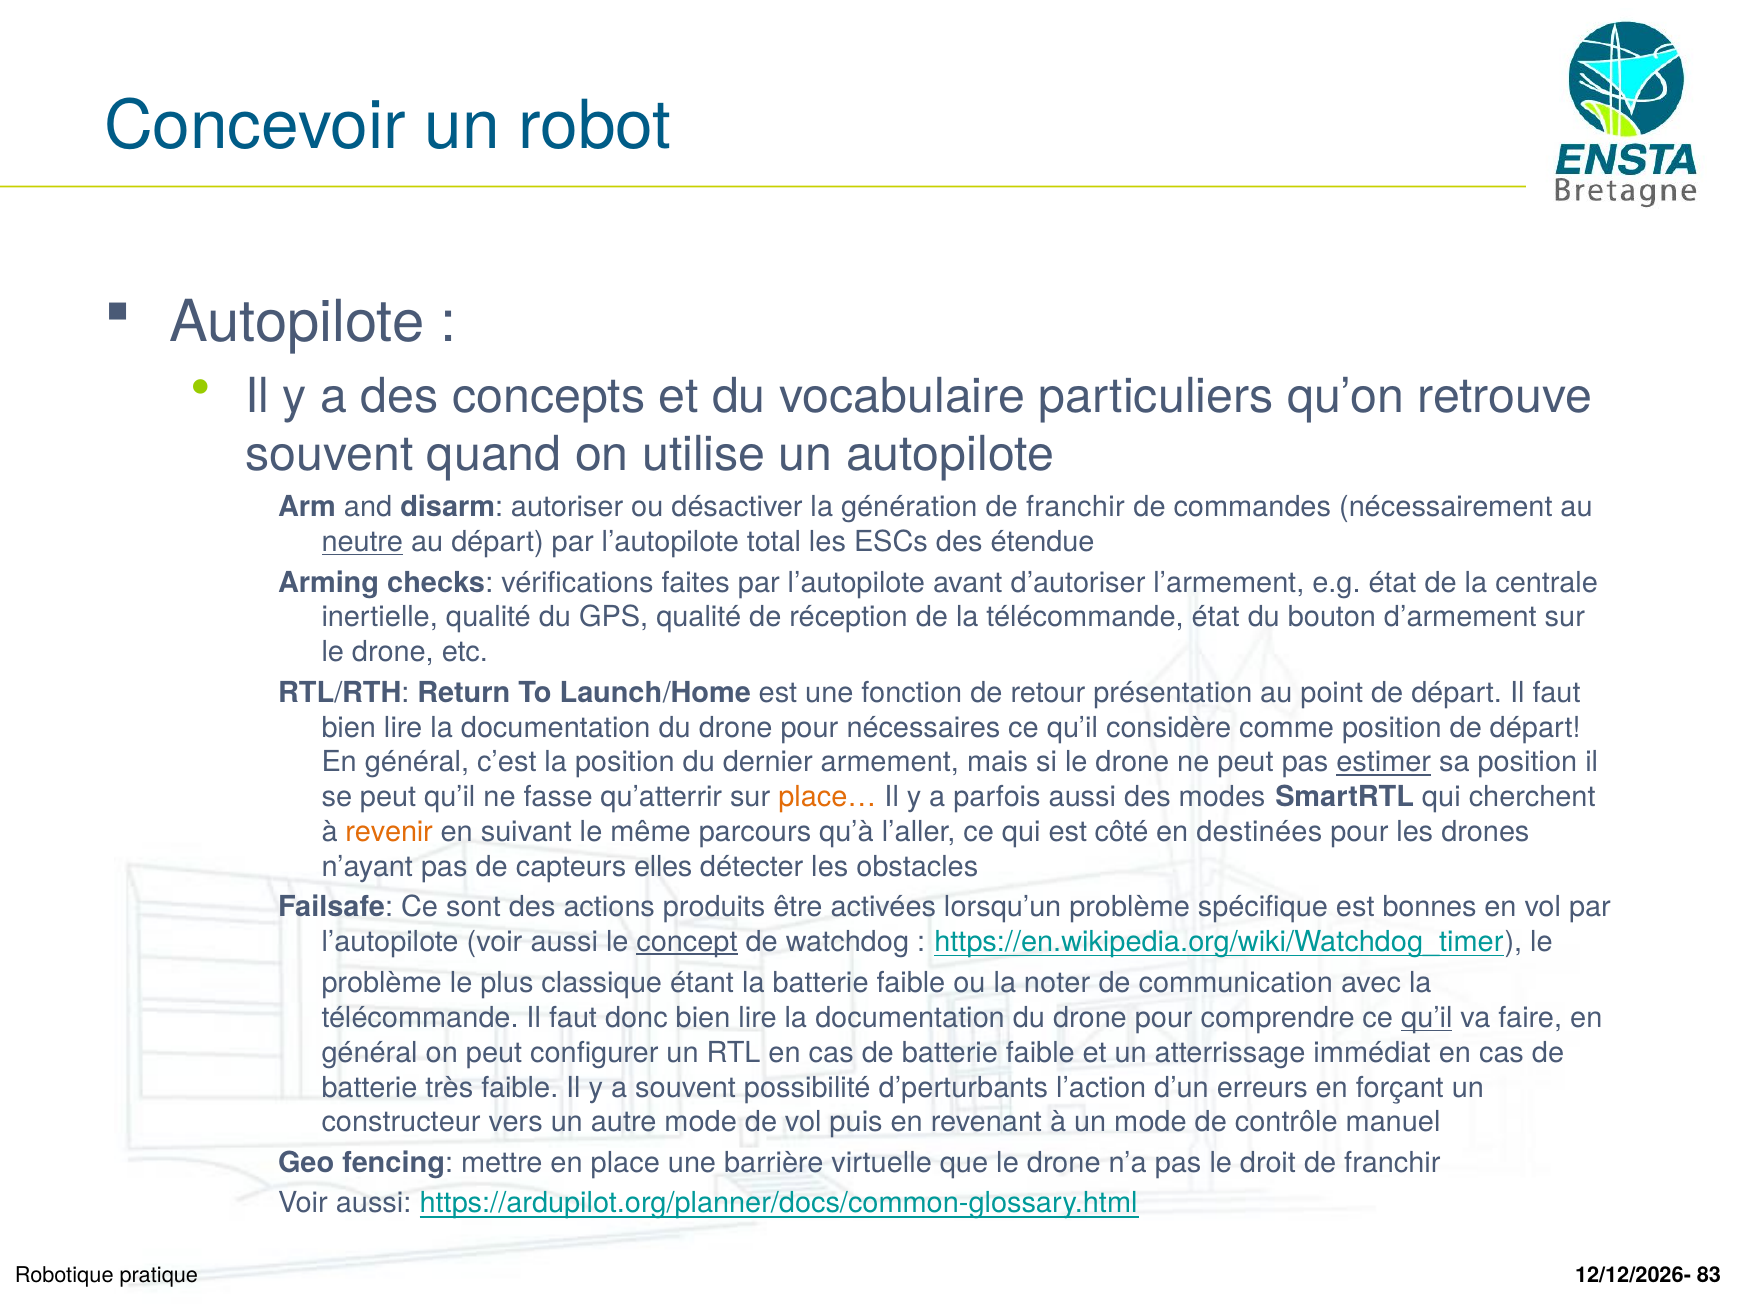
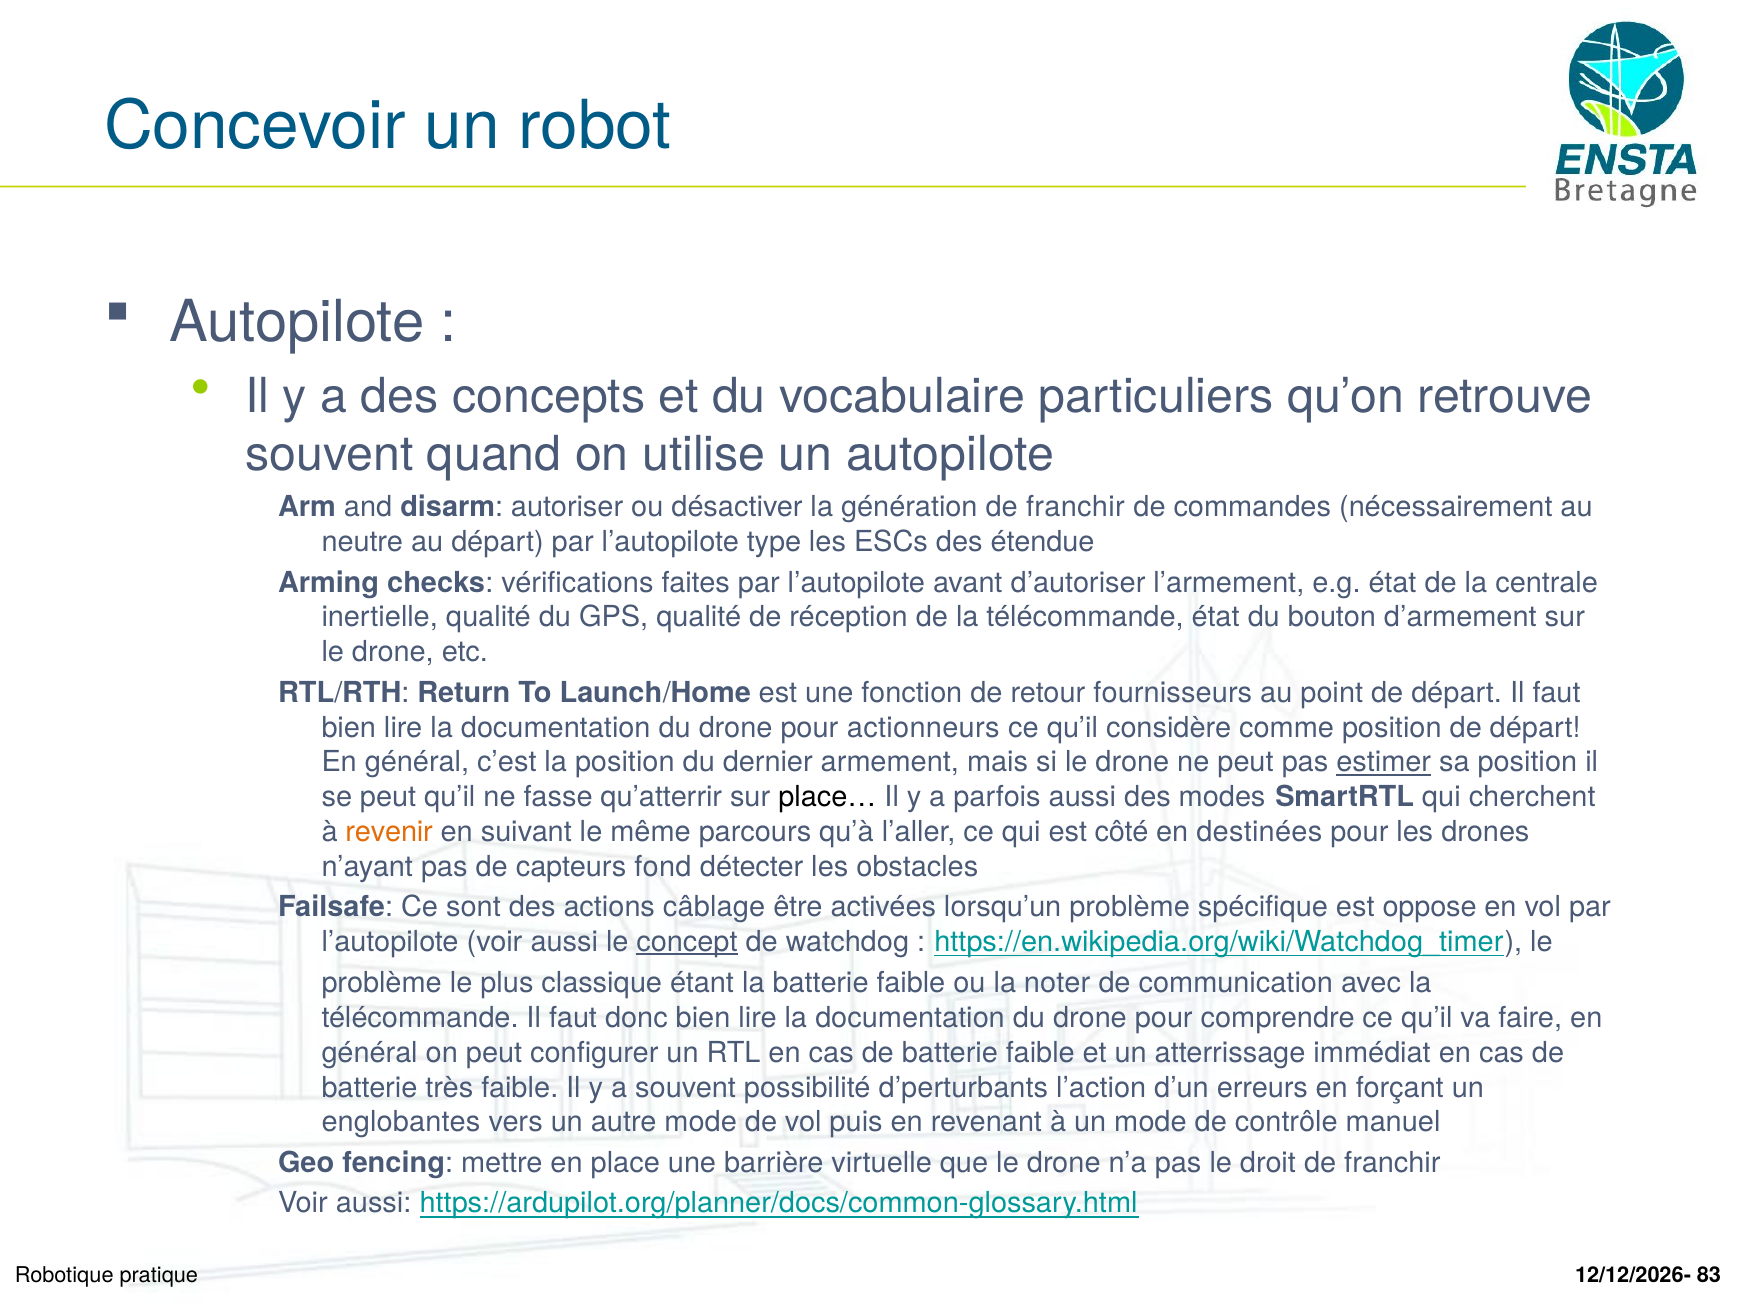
neutre underline: present -> none (362, 542)
total: total -> type (774, 542)
présentation: présentation -> fournisseurs (1173, 692)
nécessaires: nécessaires -> actionneurs (923, 727)
place… colour: orange -> black (827, 797)
elles: elles -> fond (663, 866)
produits: produits -> câblage (714, 907)
bonnes: bonnes -> oppose (1430, 907)
qu’il underline: present -> none (1427, 1018)
constructeur: constructeur -> englobantes (401, 1122)
